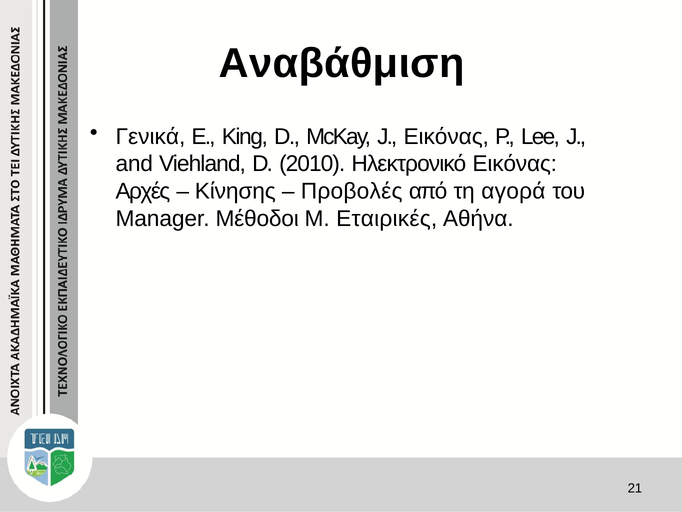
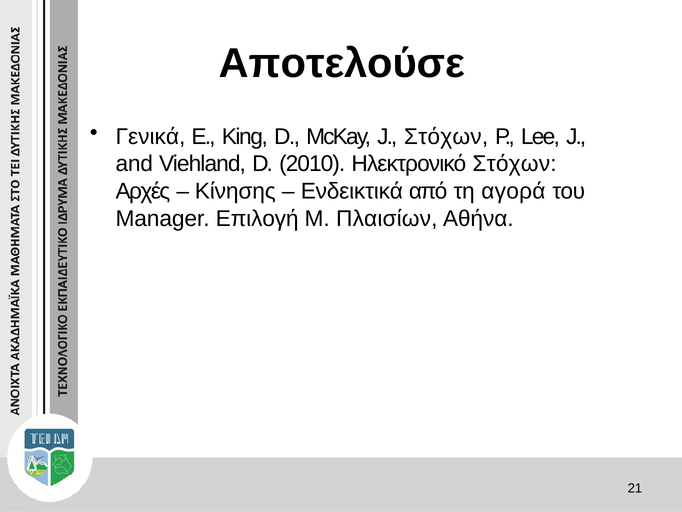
Αναβάθμιση: Αναβάθμιση -> Αποτελούσε (342, 63)
J Εικόνας: Εικόνας -> Στόχων (446, 137)
Ηλεκτρονικό Εικόνας: Εικόνας -> Στόχων (515, 164)
Προβολές: Προβολές -> Ενδεικτικά (352, 191)
Μέθοδοι: Μέθοδοι -> Επιλογή (257, 218)
Εταιρικές: Εταιρικές -> Πλαισίων (387, 218)
